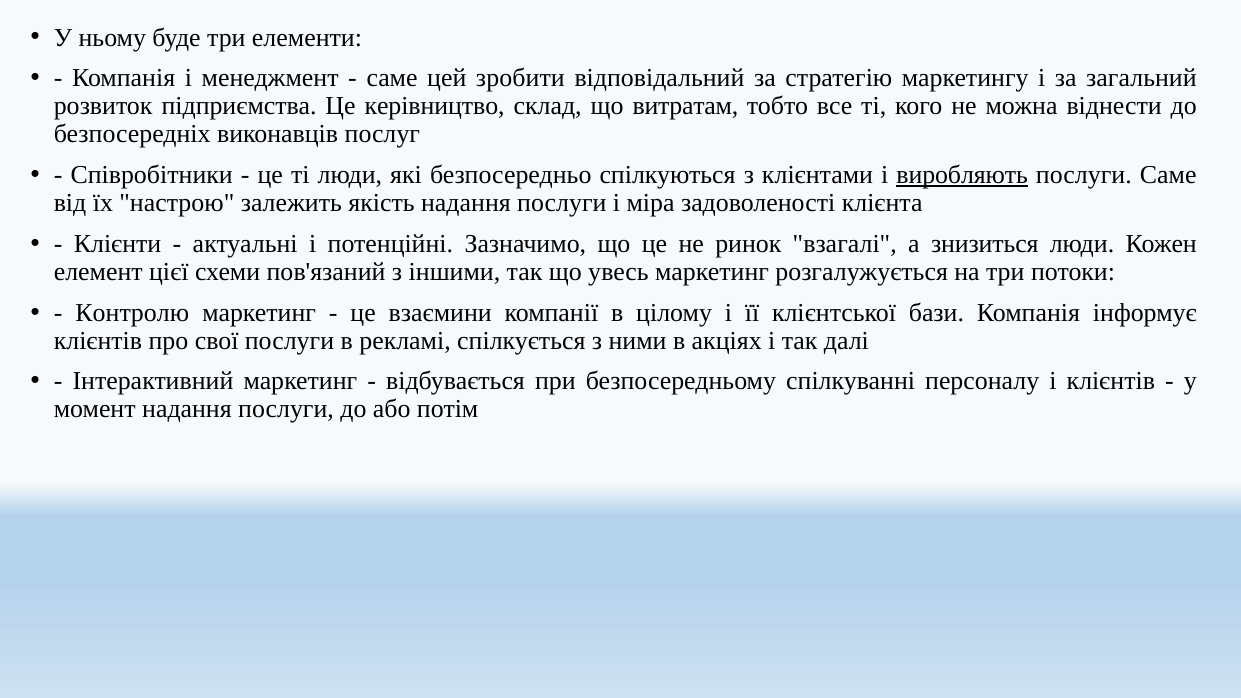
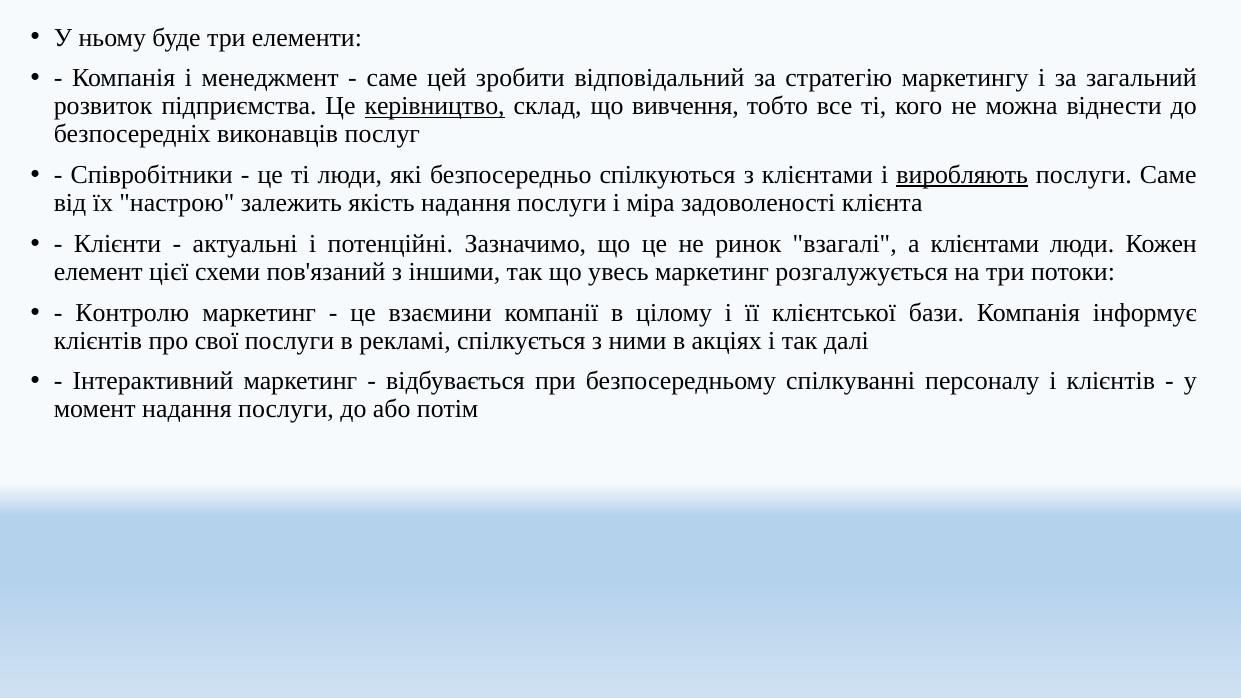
керівництво underline: none -> present (435, 106)
витратам: витратам -> вивчення (685, 106)
а знизиться: знизиться -> клієнтами (985, 244)
